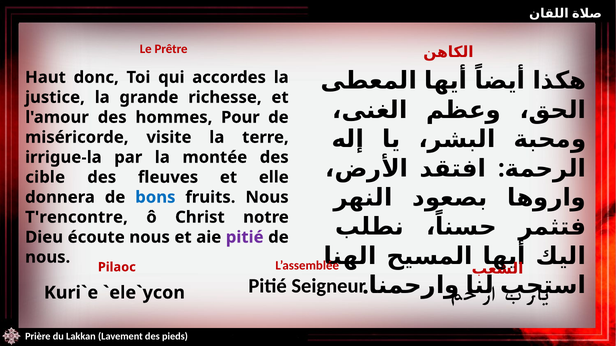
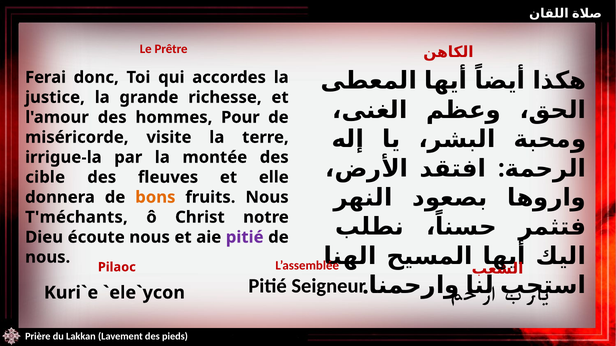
Haut: Haut -> Ferai (46, 77)
bons colour: blue -> orange (155, 198)
T'rencontre: T'rencontre -> T'méchants (76, 218)
